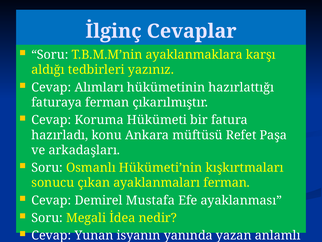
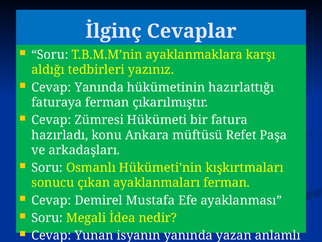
Cevap Alımları: Alımları -> Yanında (99, 87)
Koruma: Koruma -> Zümresi (99, 120)
